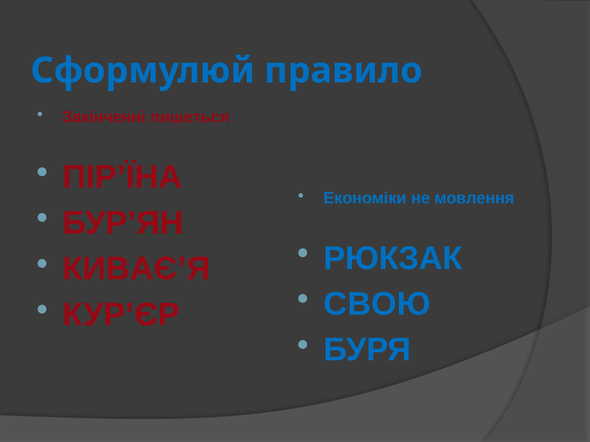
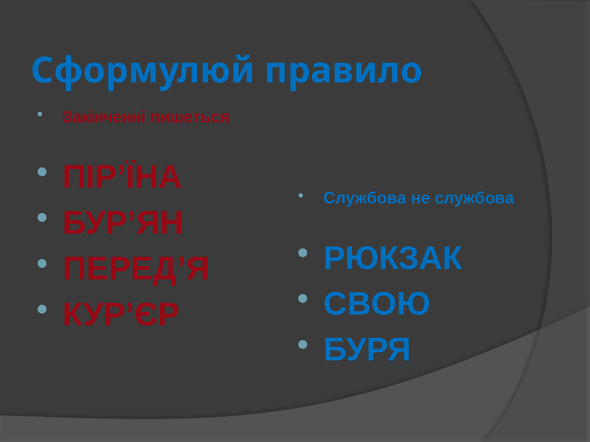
Економіки: Економіки -> Службова (365, 198)
не мовлення: мовлення -> службова (474, 198)
КИВАЄ’Я: КИВАЄ’Я -> ПЕРЕД’Я (136, 269)
